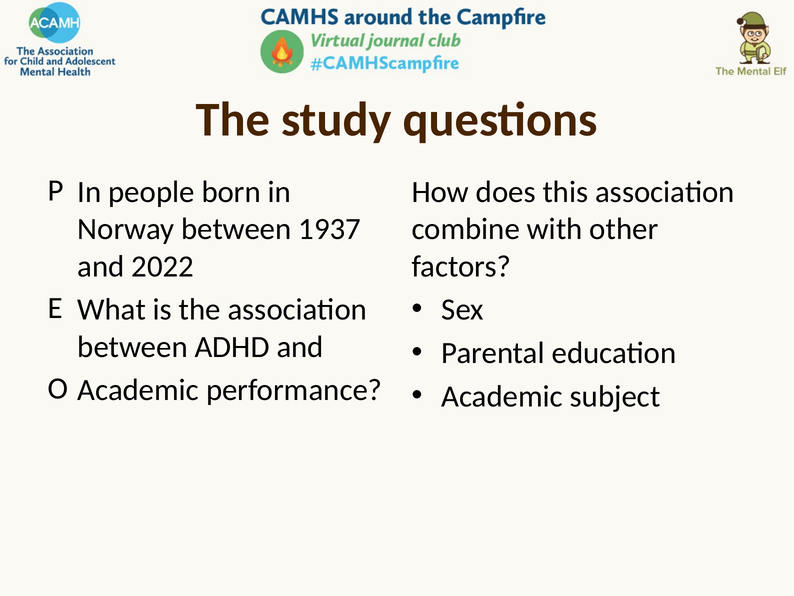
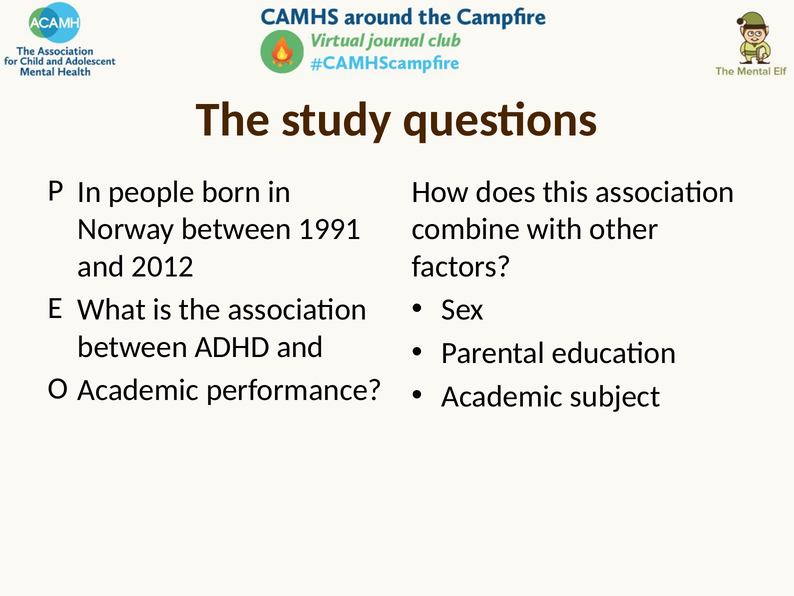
1937: 1937 -> 1991 (330, 229)
2022: 2022 -> 2012 (163, 266)
